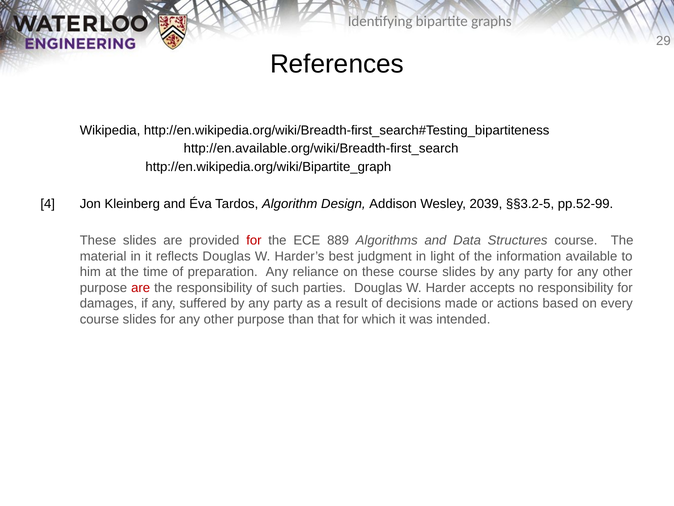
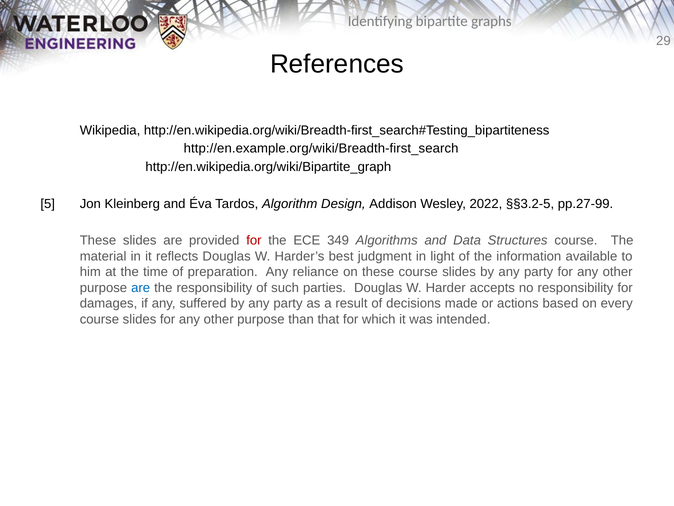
http://en.available.org/wiki/Breadth-first_search: http://en.available.org/wiki/Breadth-first_search -> http://en.example.org/wiki/Breadth-first_search (321, 148)
4: 4 -> 5 (48, 204)
2039: 2039 -> 2022 (486, 204)
pp.52-99: pp.52-99 -> pp.27-99 (586, 204)
889: 889 -> 349 (338, 240)
are colour: red -> blue (141, 287)
